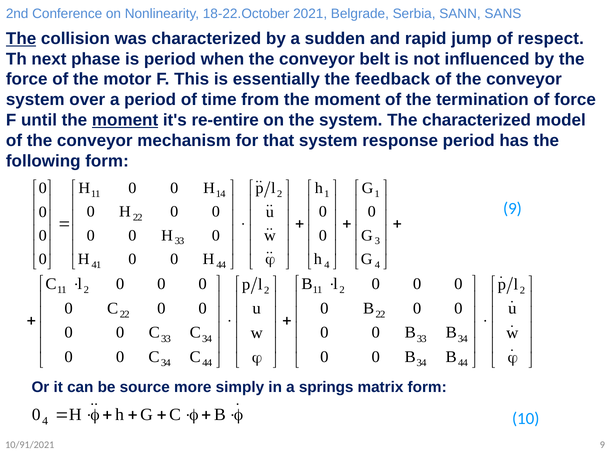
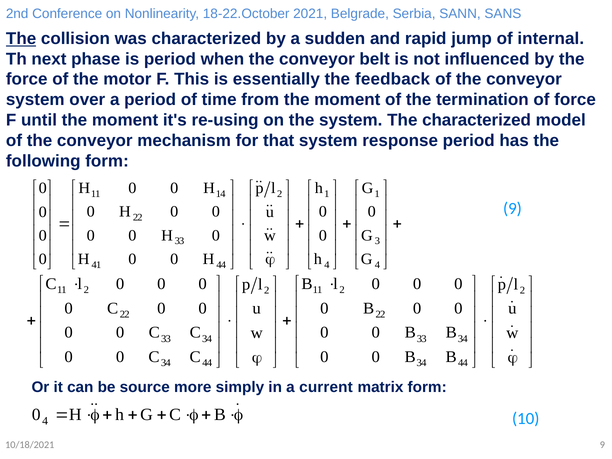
respect: respect -> internal (551, 39)
moment underline: present -> none (125, 120)
re-entire: re-entire -> re-using (225, 120)
springs: springs -> current (326, 387)
10/91/2021: 10/91/2021 -> 10/18/2021 (30, 445)
